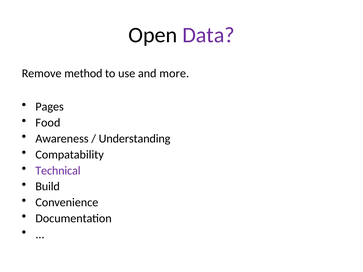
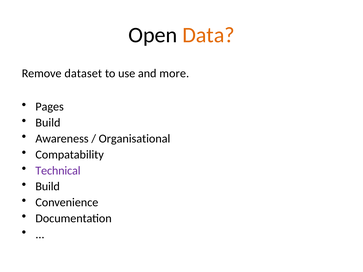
Data colour: purple -> orange (208, 35)
method: method -> dataset (83, 73)
Food: Food -> Build (48, 123)
Understanding: Understanding -> Organisational (135, 139)
